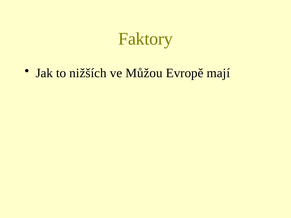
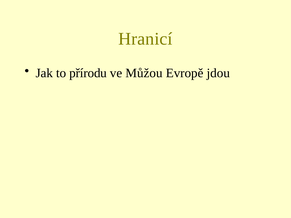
Faktory: Faktory -> Hranicí (145, 39)
nižších: nižších -> přírodu (88, 73)
mají: mají -> jdou (218, 73)
